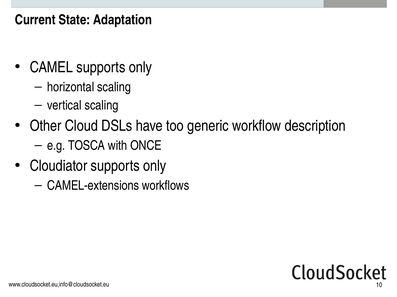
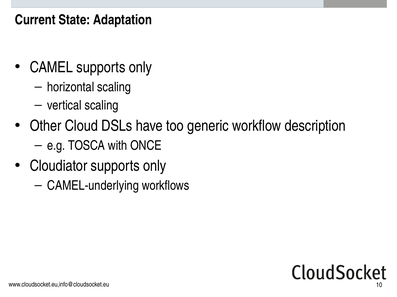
CAMEL-extensions: CAMEL-extensions -> CAMEL-underlying (93, 186)
